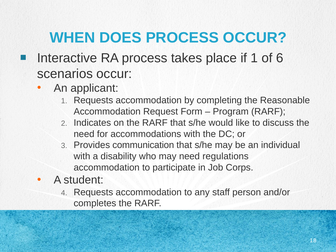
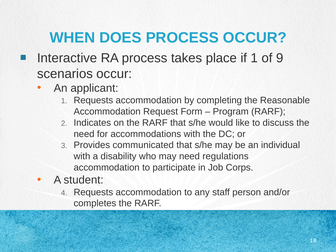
6: 6 -> 9 (280, 58)
communication: communication -> communicated (143, 145)
